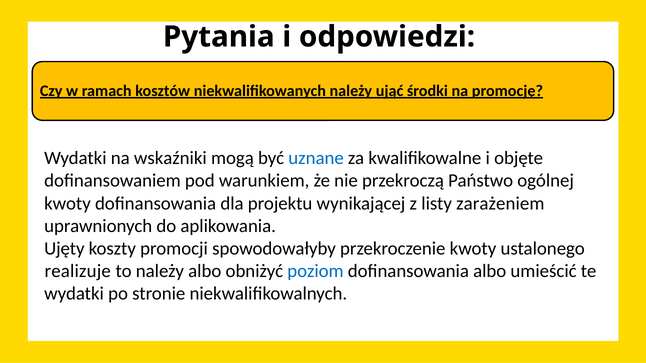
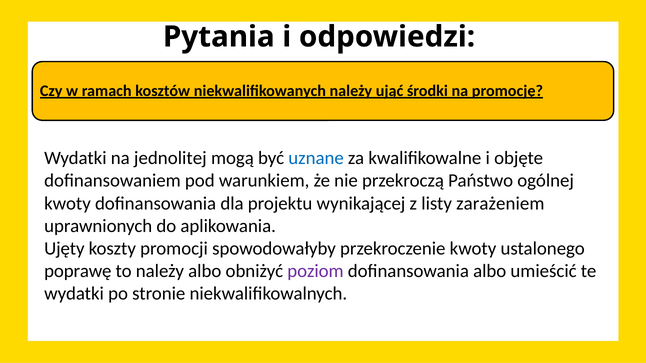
wskaźniki: wskaźniki -> jednolitej (170, 158)
realizuje: realizuje -> poprawę (78, 271)
poziom colour: blue -> purple (315, 271)
